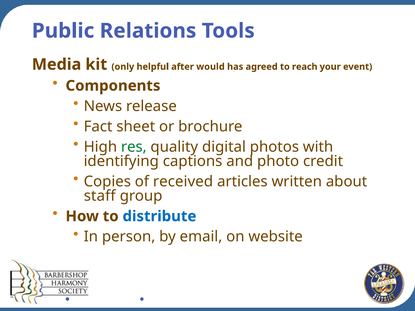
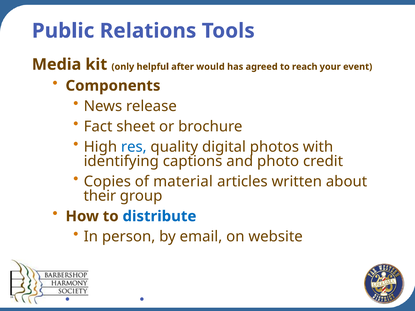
res colour: green -> blue (134, 147)
received: received -> material (183, 182)
staff: staff -> their (100, 196)
